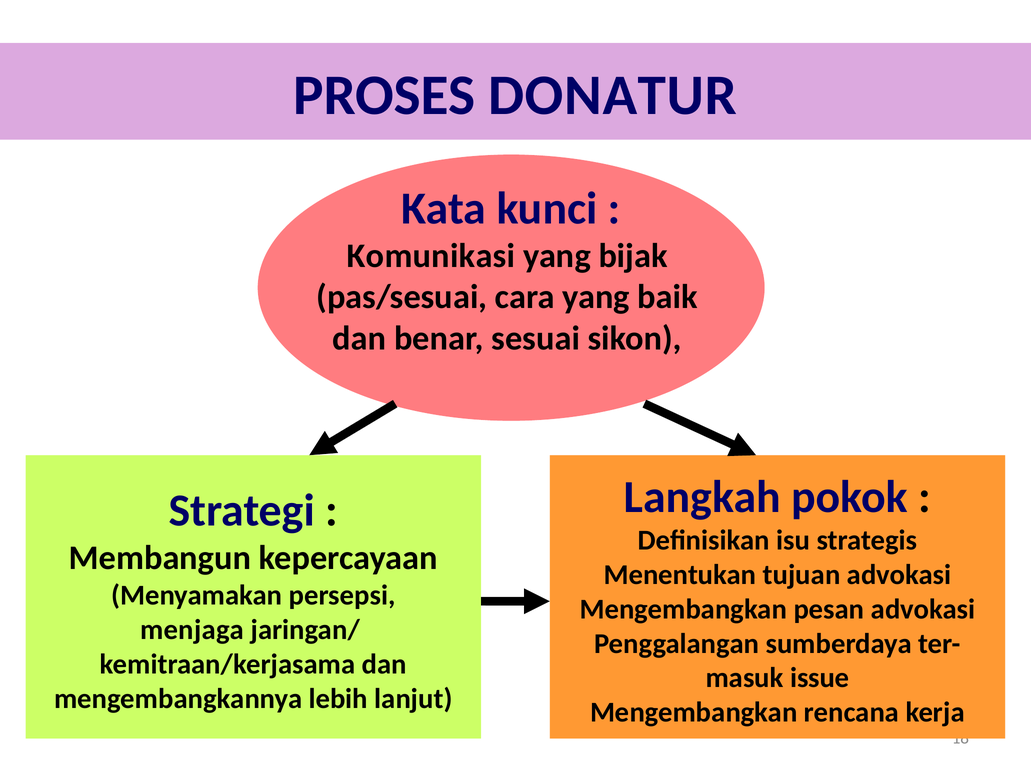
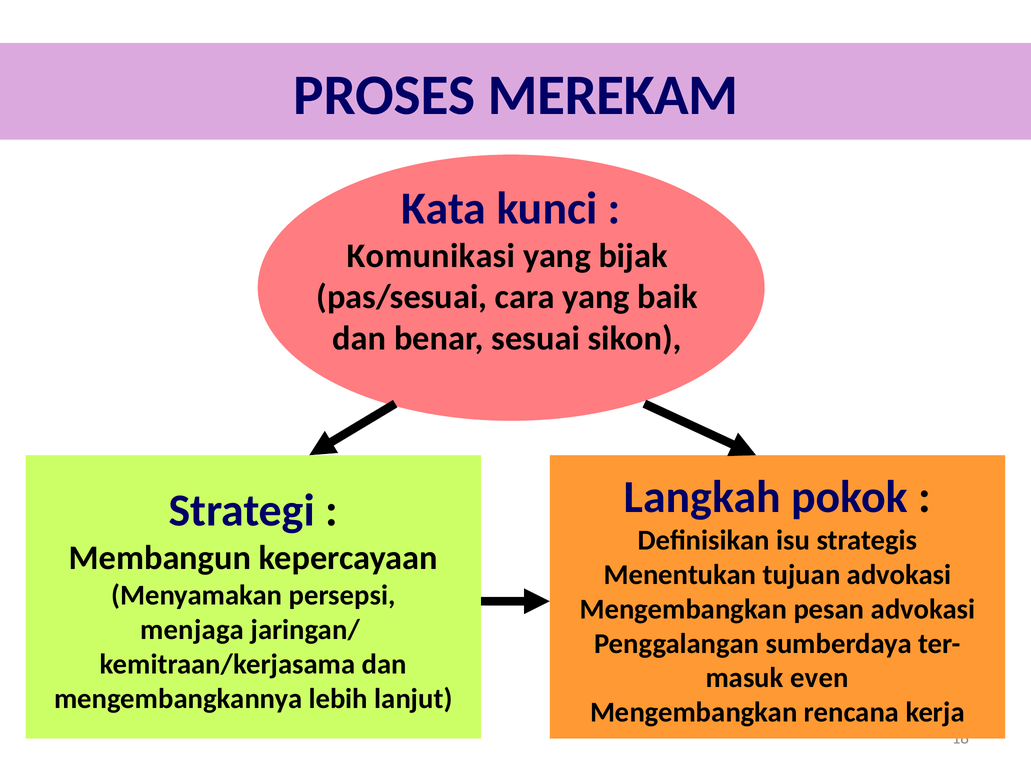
DONATUR: DONATUR -> MEREKAM (613, 95)
issue: issue -> even (820, 678)
